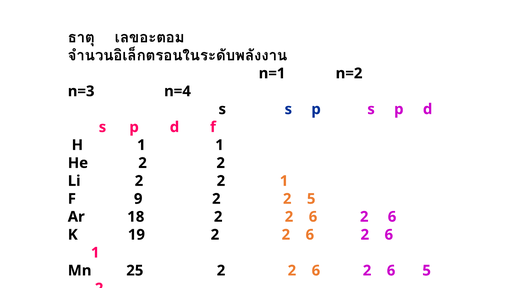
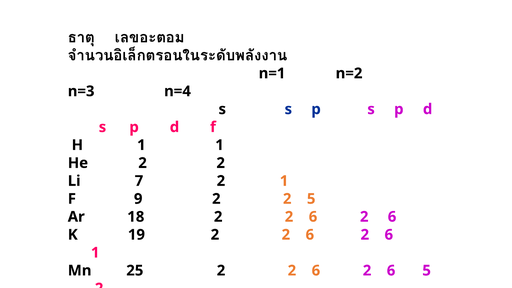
Li 2: 2 -> 7 (139, 181)
